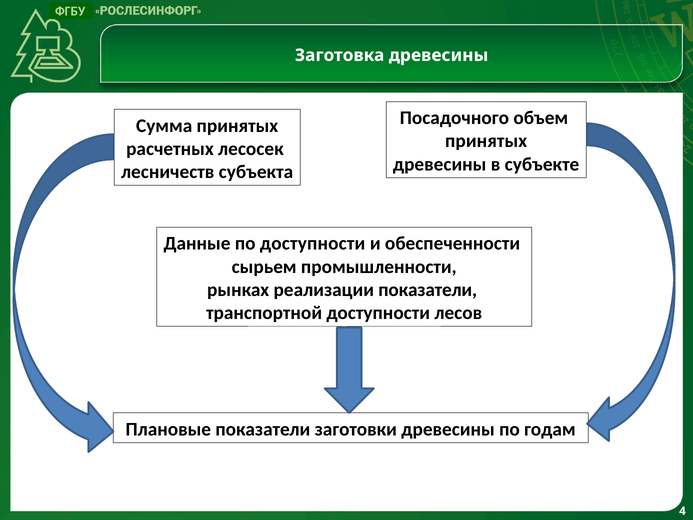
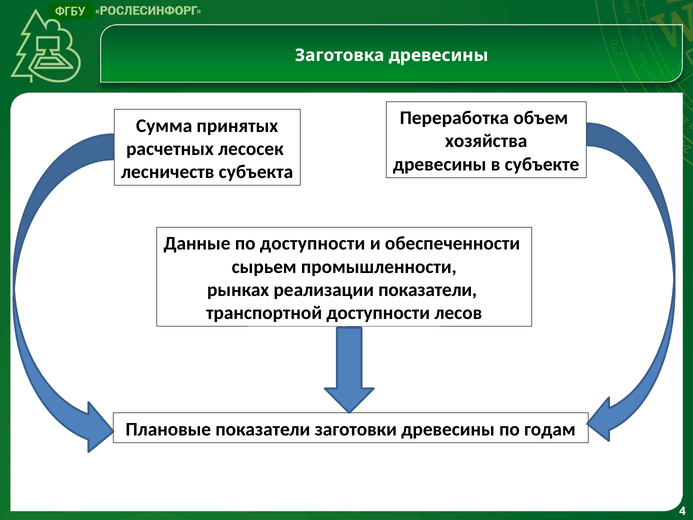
Посадочного: Посадочного -> Переработка (454, 118)
принятых: принятых -> хозяйства (486, 141)
